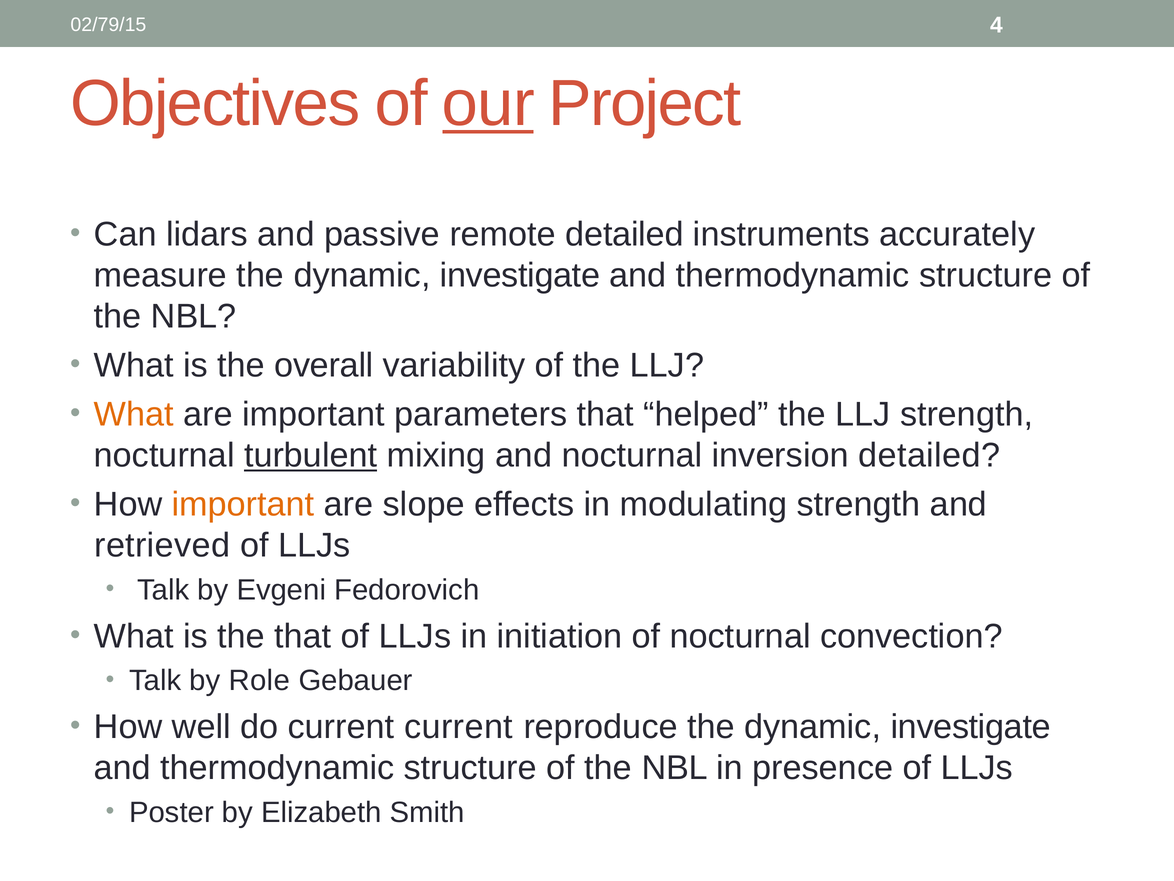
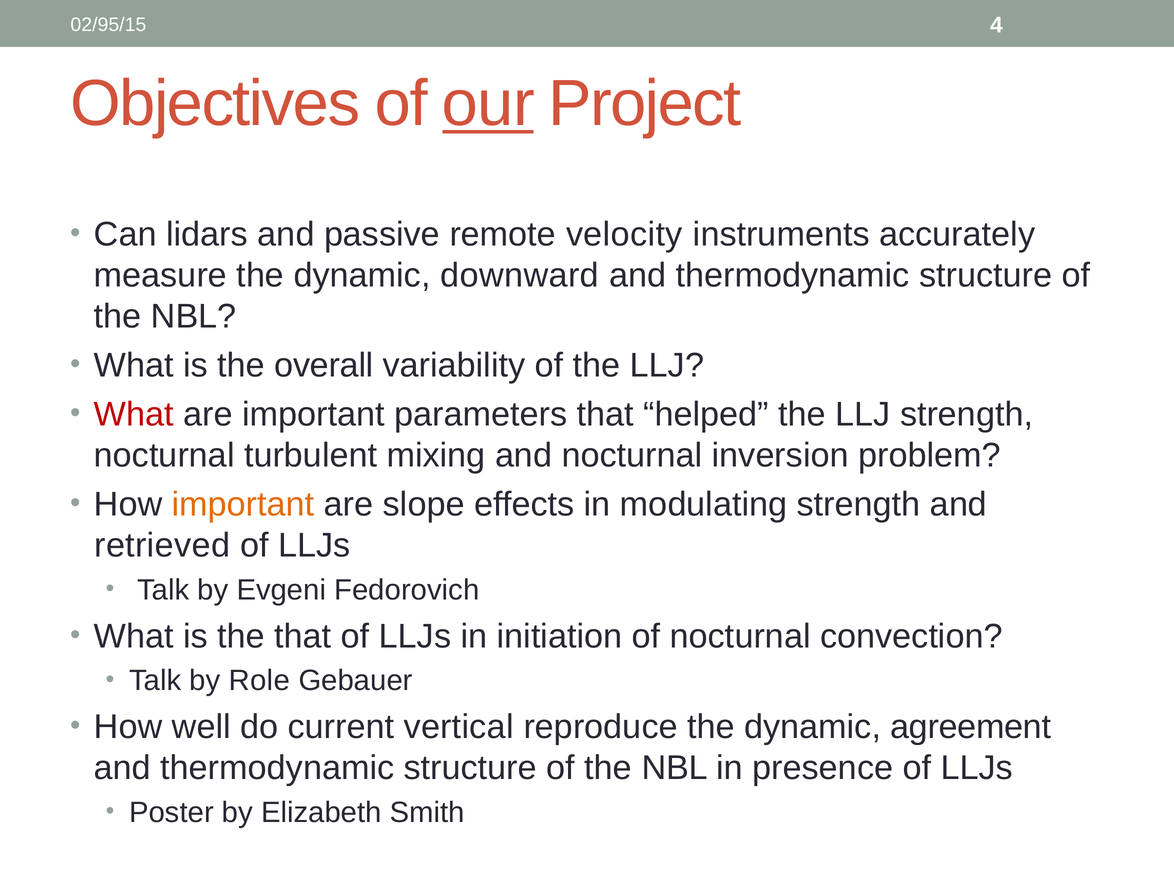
02/79/15: 02/79/15 -> 02/95/15 (108, 25)
remote detailed: detailed -> velocity (624, 234)
measure the dynamic investigate: investigate -> downward (520, 275)
What colour: orange -> red (134, 414)
turbulent underline: present -> none (311, 455)
inversion detailed: detailed -> problem (929, 455)
current current: current -> vertical (459, 727)
reproduce the dynamic investigate: investigate -> agreement (971, 727)
